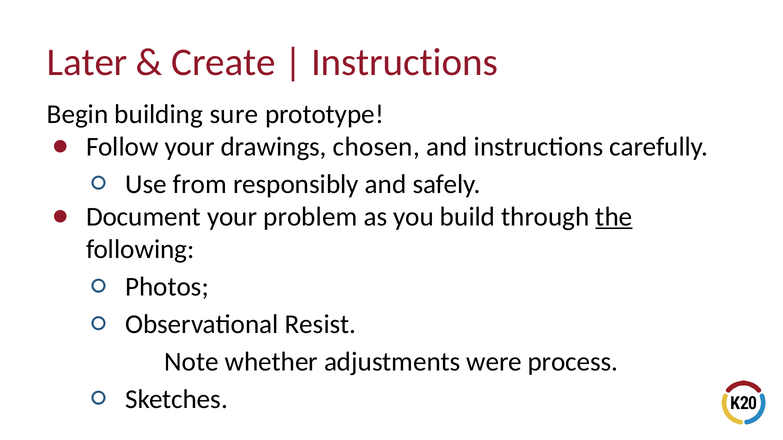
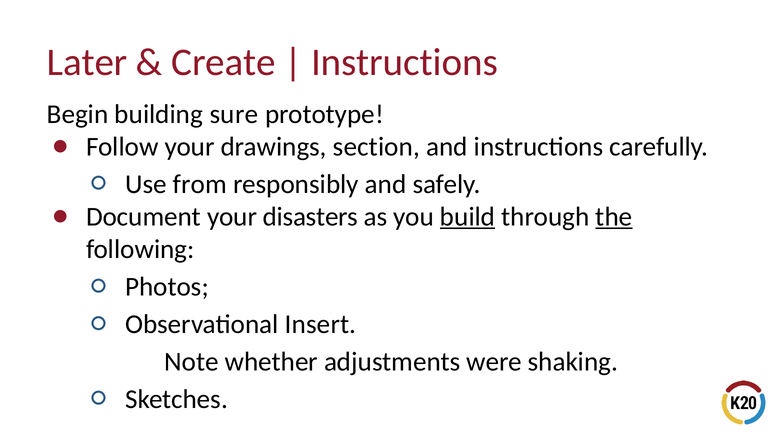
chosen: chosen -> section (376, 147)
problem: problem -> disasters (310, 217)
build underline: none -> present (468, 217)
Resist: Resist -> Insert (320, 325)
process: process -> shaking (573, 362)
